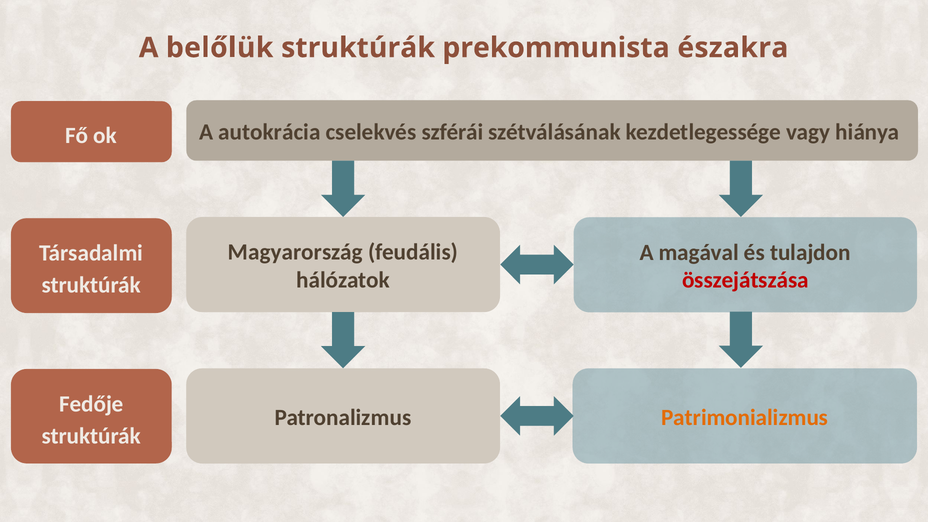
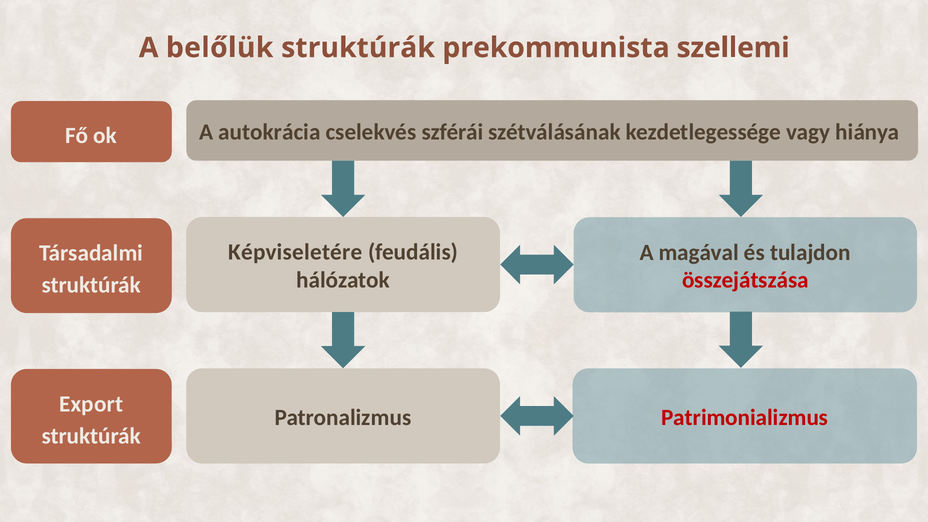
északra: északra -> szellemi (733, 48)
Magyarország: Magyarország -> Képviseletére (295, 252)
Fedője: Fedője -> Export (91, 404)
Patrimonializmus colour: orange -> red (745, 418)
